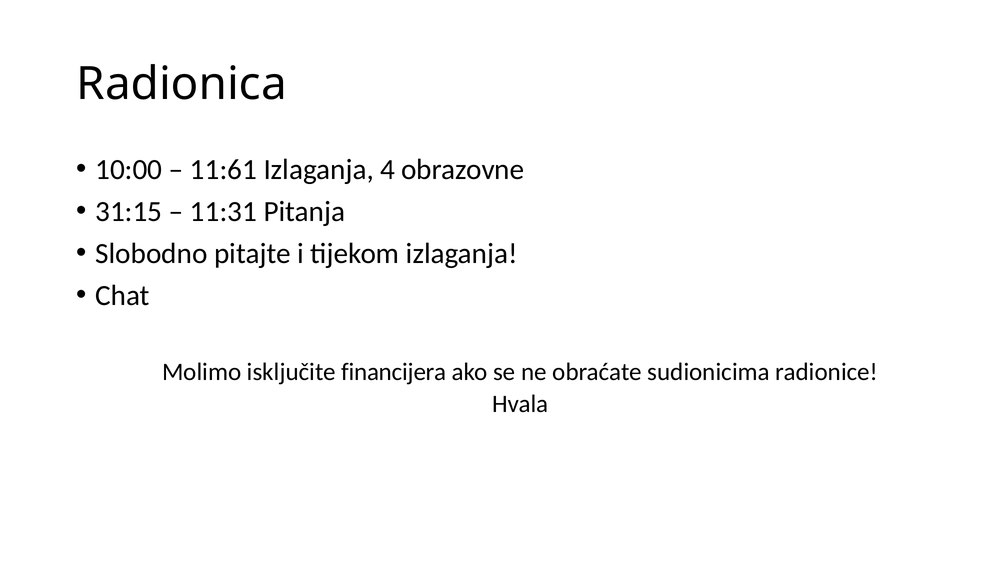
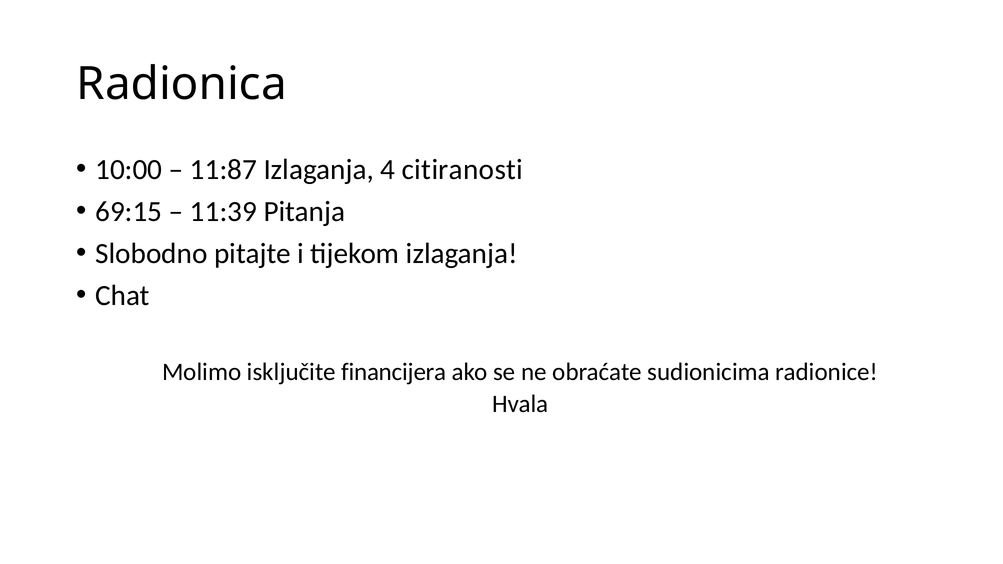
11:61: 11:61 -> 11:87 (223, 170)
obrazovne: obrazovne -> citiranosti (462, 170)
31:15: 31:15 -> 69:15 (129, 212)
11:31: 11:31 -> 11:39 (223, 212)
